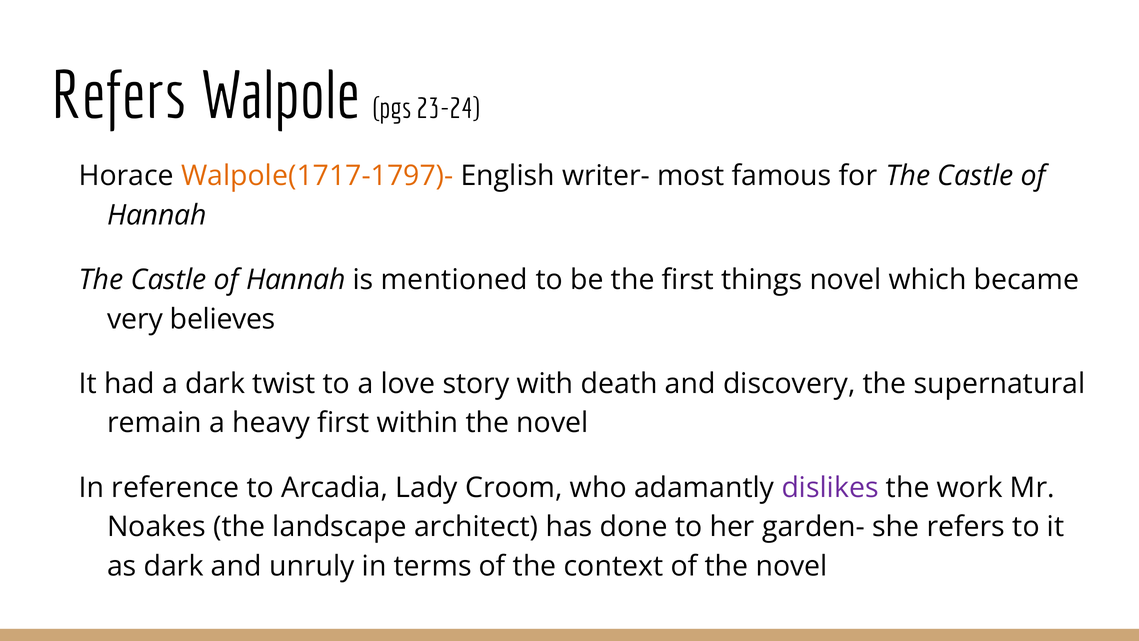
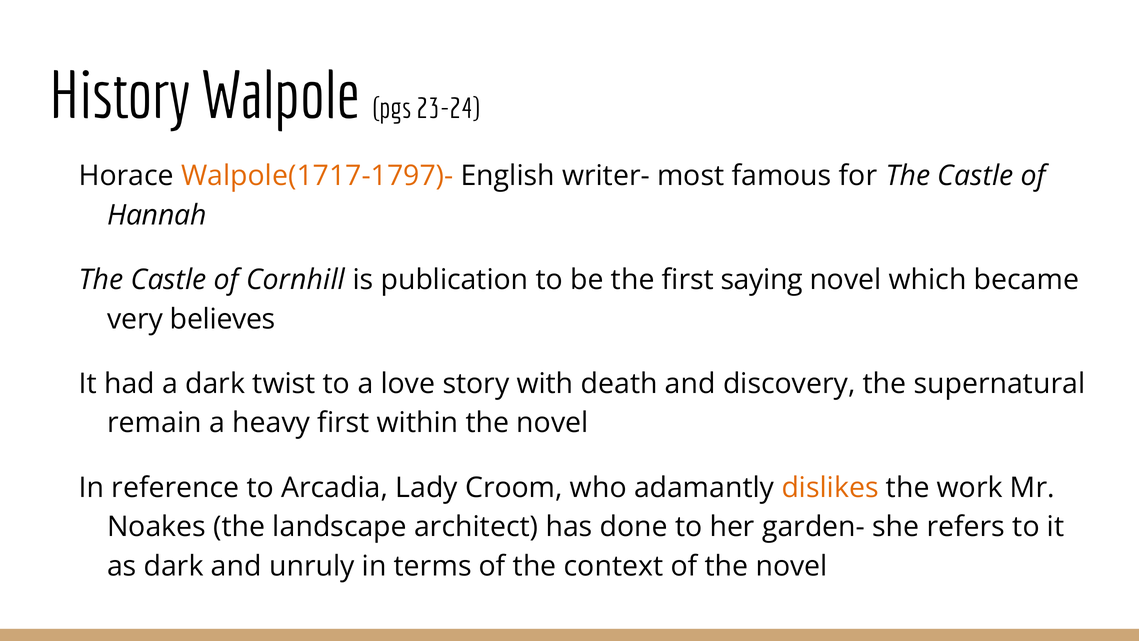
Refers: Refers -> History (120, 96)
Hannah: Hannah -> Cornhill (296, 280)
mentioned: mentioned -> publication (455, 280)
things: things -> saying (762, 280)
dislikes colour: purple -> orange (830, 487)
